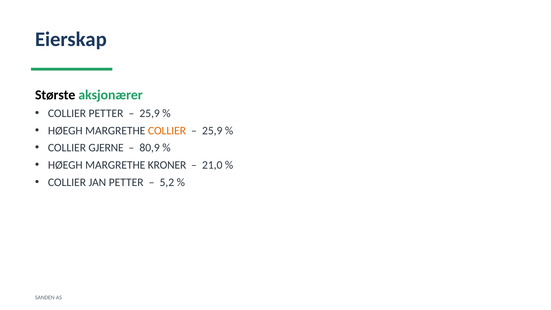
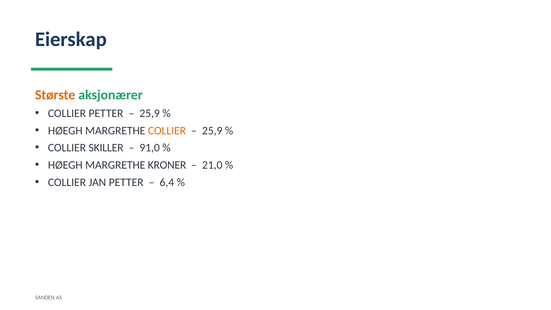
Største colour: black -> orange (55, 95)
GJERNE: GJERNE -> SKILLER (106, 148)
80,9: 80,9 -> 91,0 (150, 148)
5,2: 5,2 -> 6,4 (167, 182)
